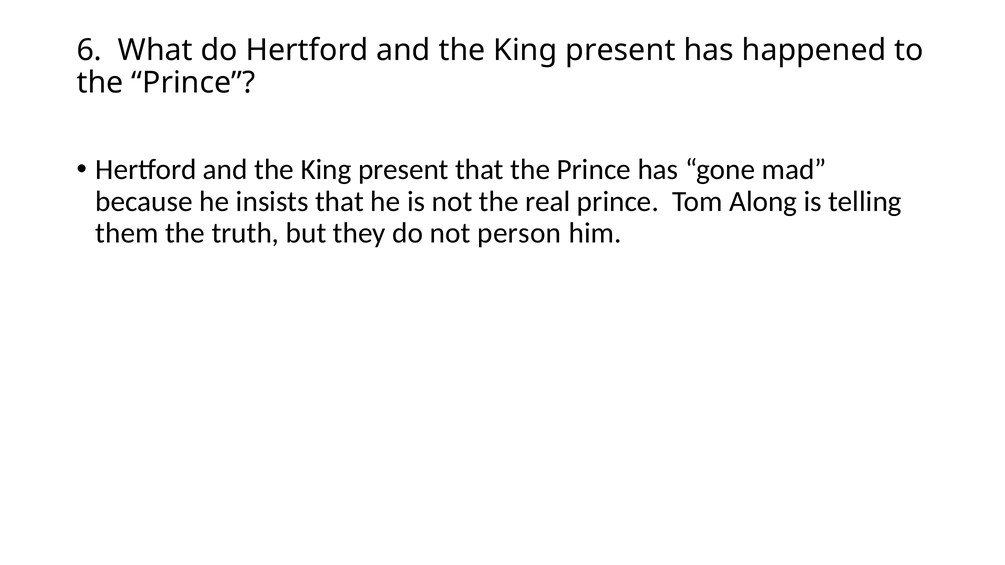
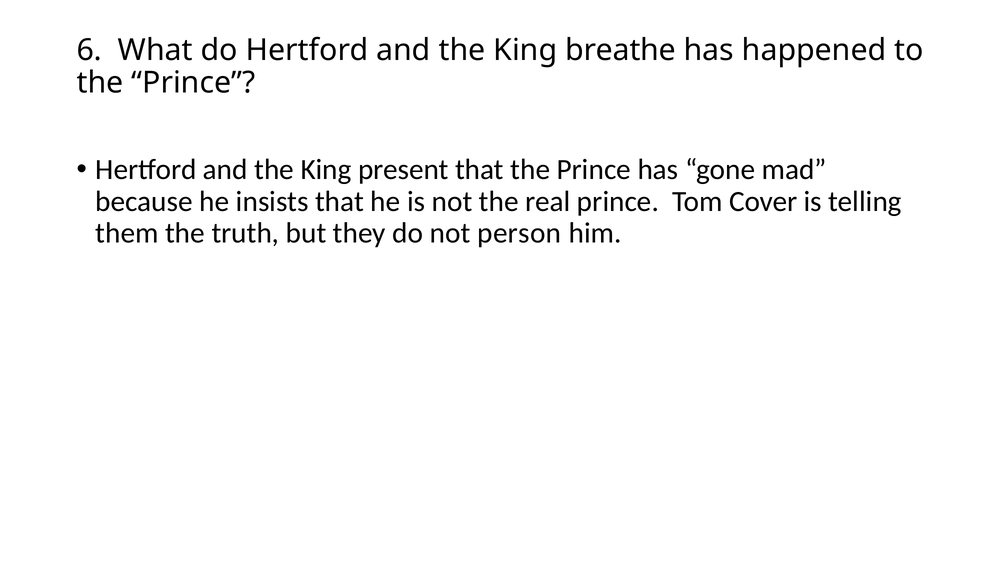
present: present -> breathe (621, 50)
Along: Along -> Cover (763, 202)
